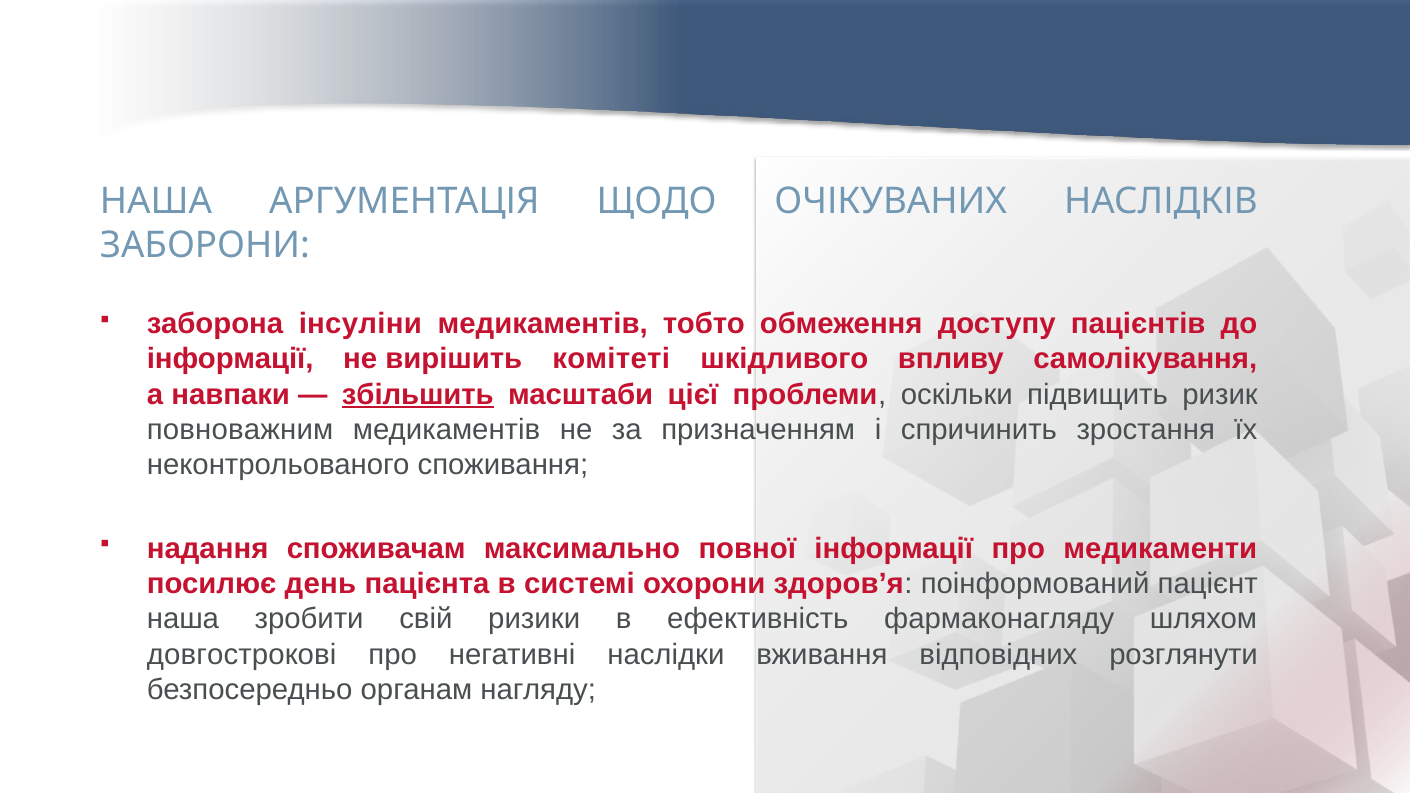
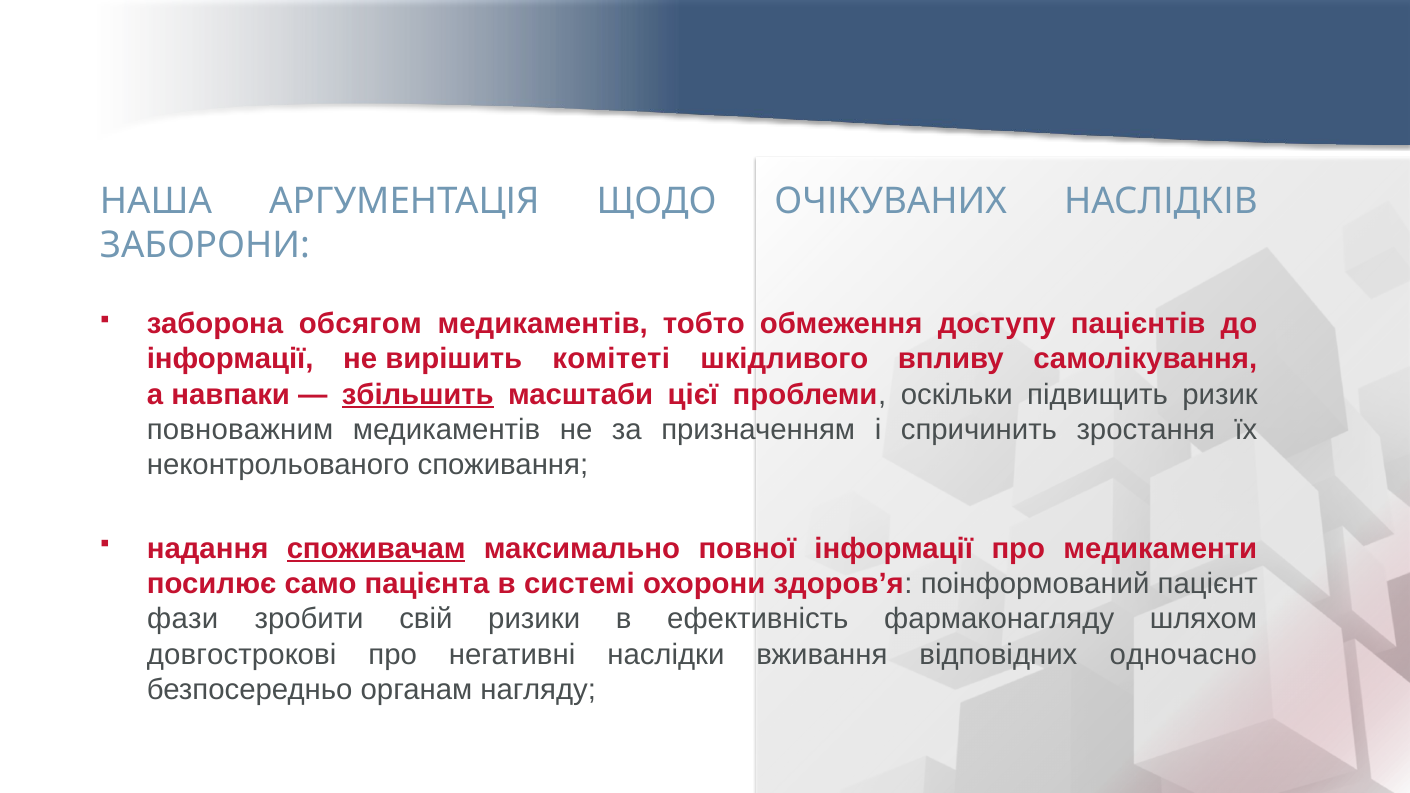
інсуліни: інсуліни -> обсягом (360, 324)
споживачам underline: none -> present (376, 549)
день: день -> само (321, 584)
наша: наша -> фази (183, 619)
розглянути: розглянути -> одночасно (1183, 654)
